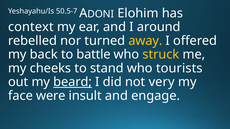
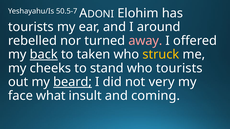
context: context -> tourists (31, 27)
away colour: yellow -> pink (145, 41)
back underline: none -> present (44, 55)
battle: battle -> taken (93, 55)
were: were -> what (51, 96)
engage: engage -> coming (156, 96)
